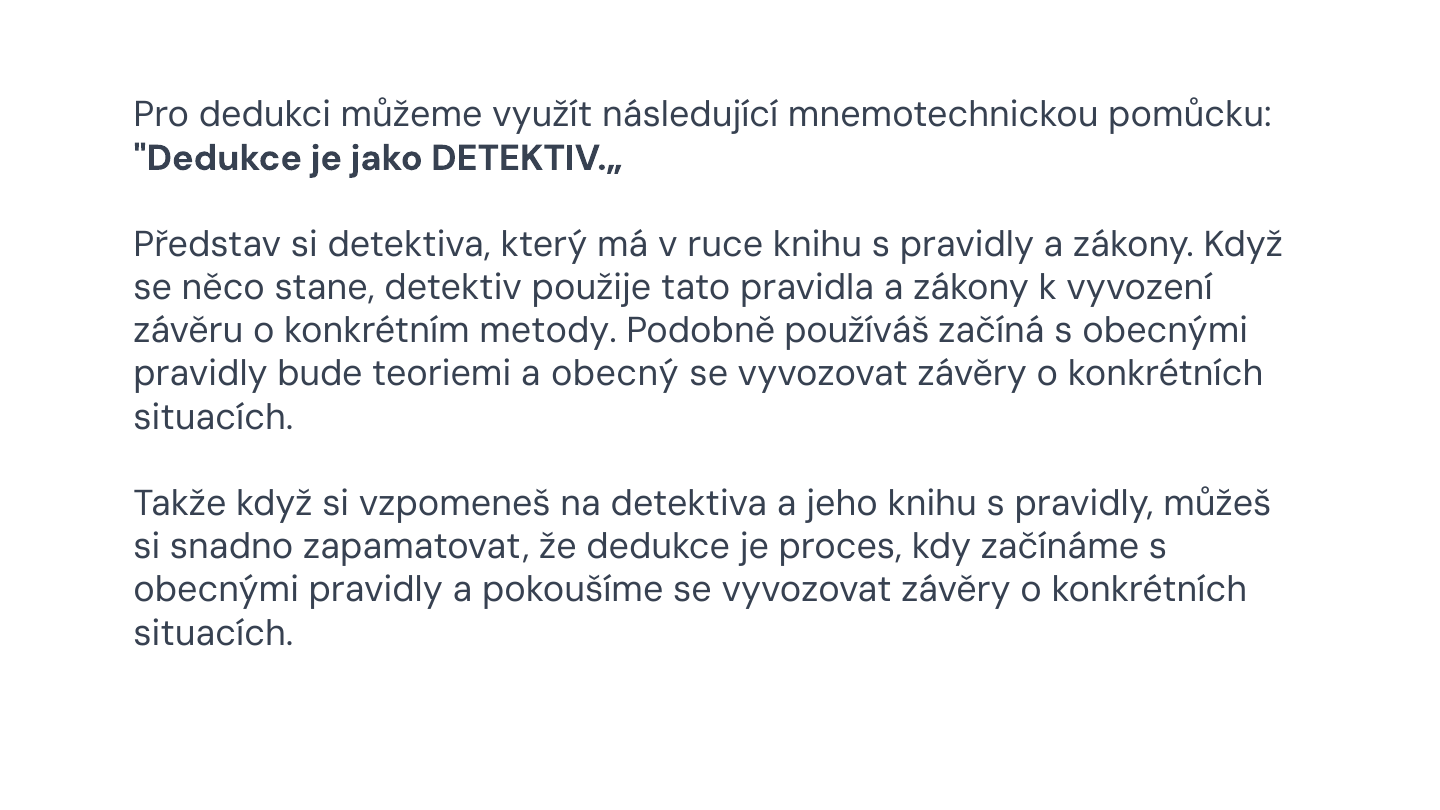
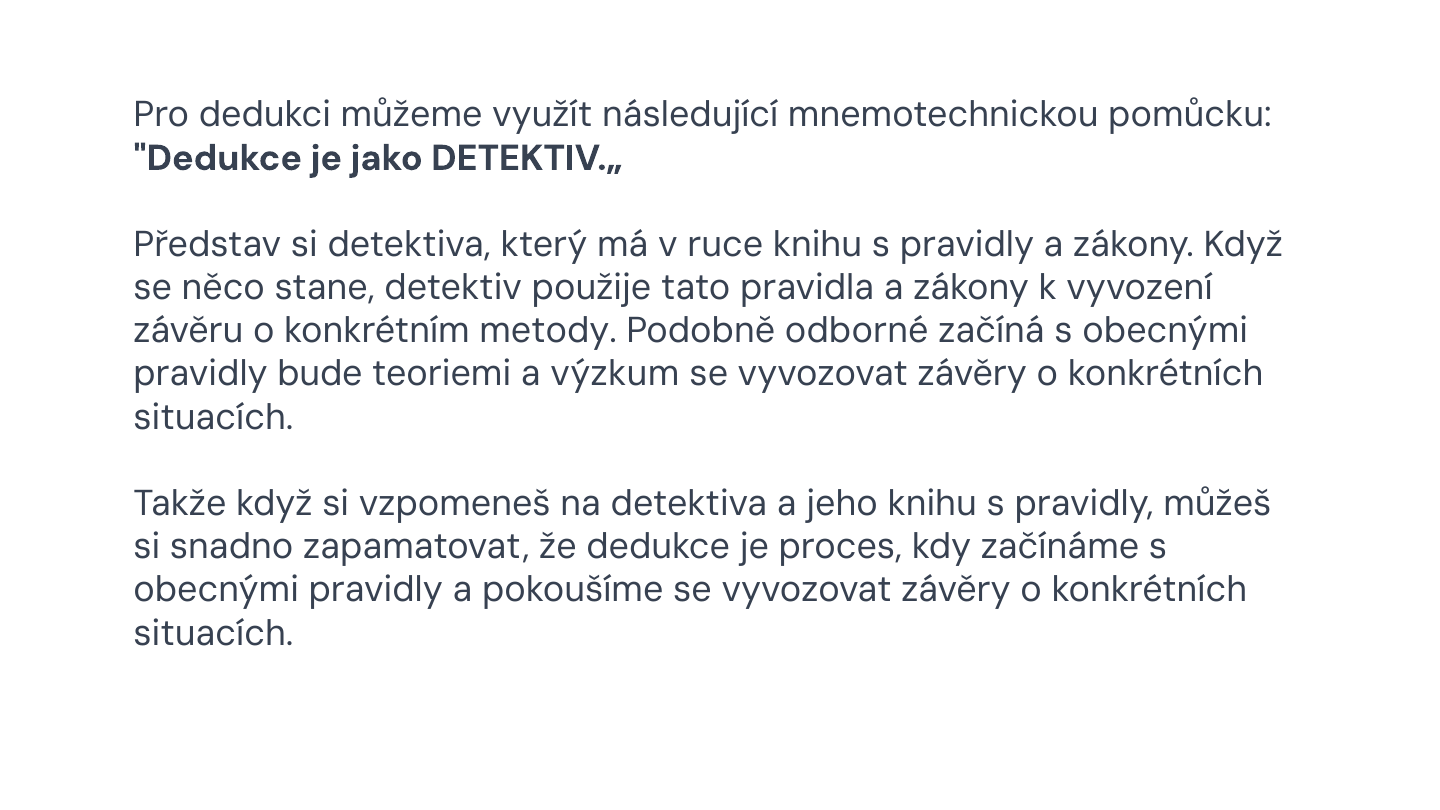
používáš: používáš -> odborné (857, 331)
obecný: obecný -> výzkum (615, 374)
